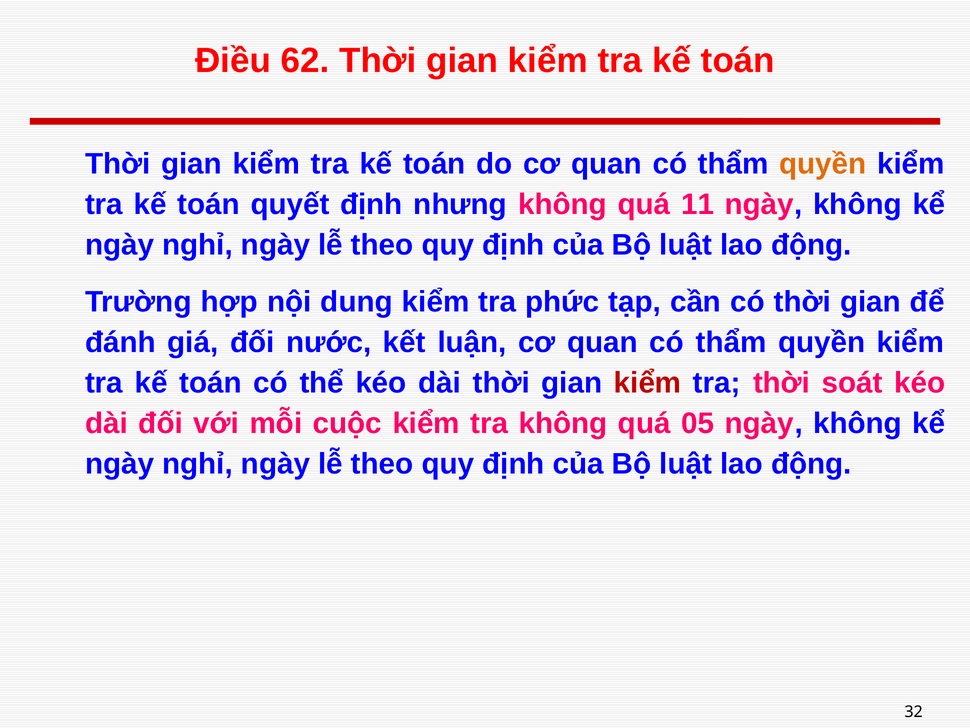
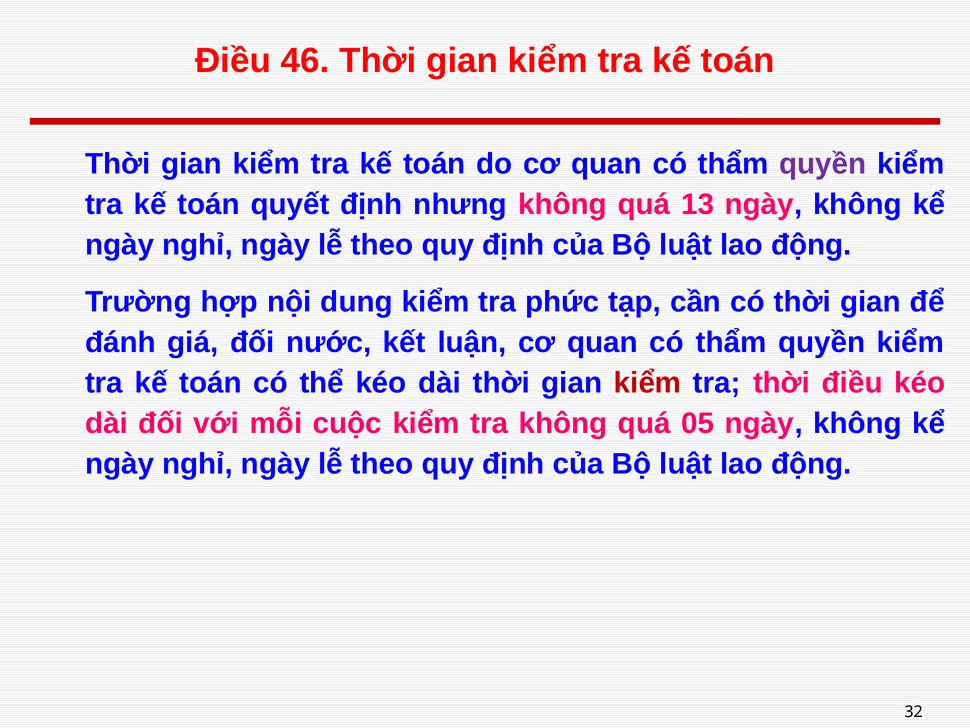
62: 62 -> 46 (305, 61)
quyền colour: orange -> purple (823, 164)
11: 11 -> 13 (698, 204)
thời soát: soát -> điều (852, 383)
